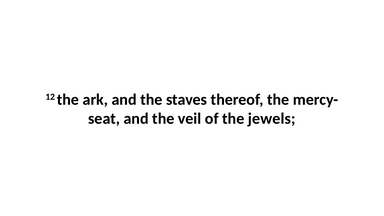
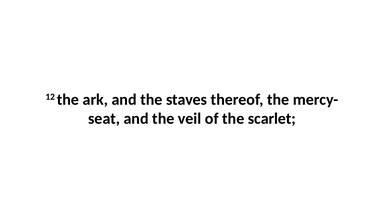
jewels: jewels -> scarlet (272, 119)
